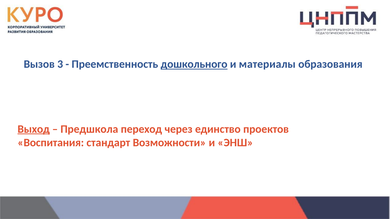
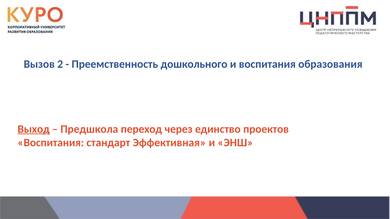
3: 3 -> 2 (60, 64)
дошкольного underline: present -> none (194, 64)
и материалы: материалы -> воспитания (267, 64)
Возможности: Возможности -> Эффективная (169, 143)
